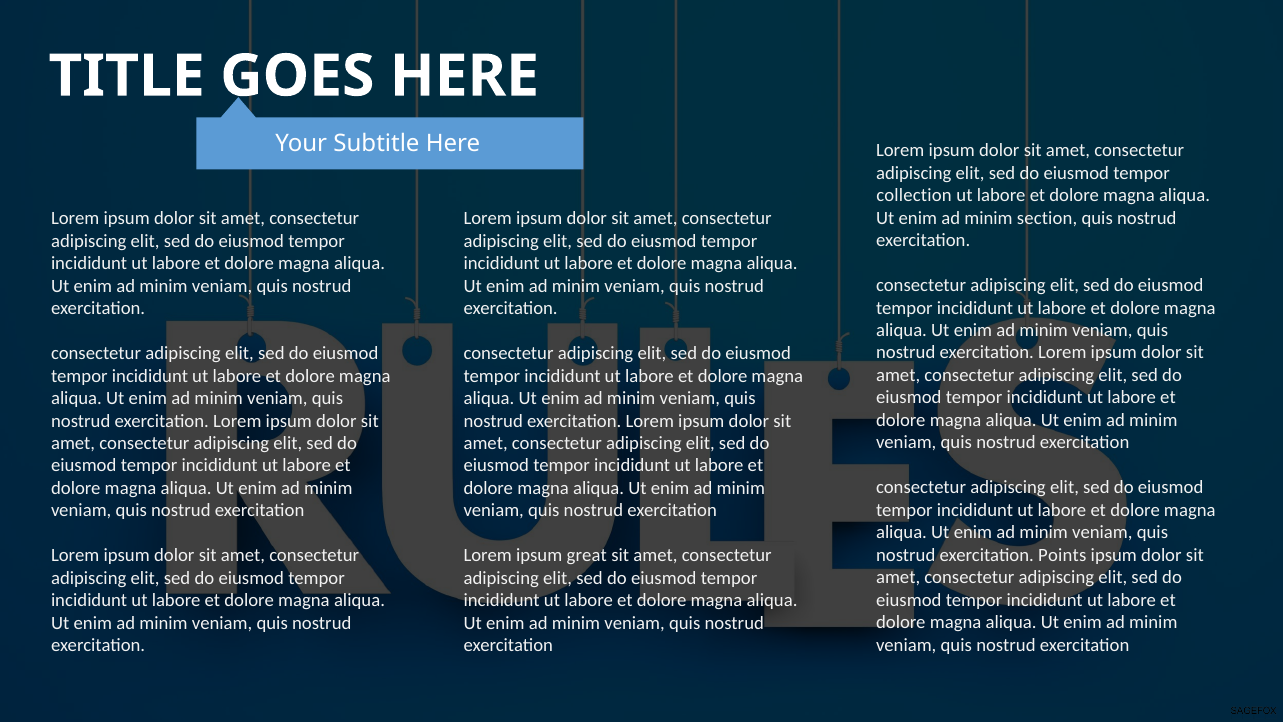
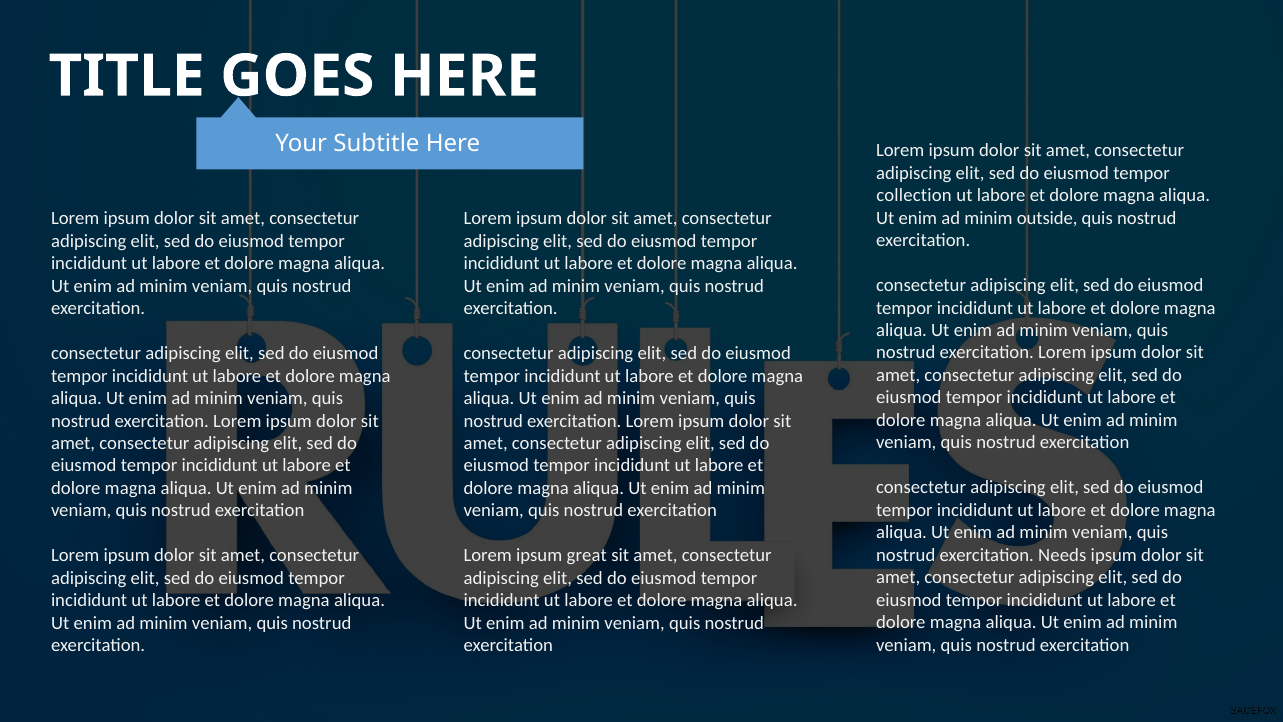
section: section -> outside (1047, 218)
Points: Points -> Needs (1062, 555)
